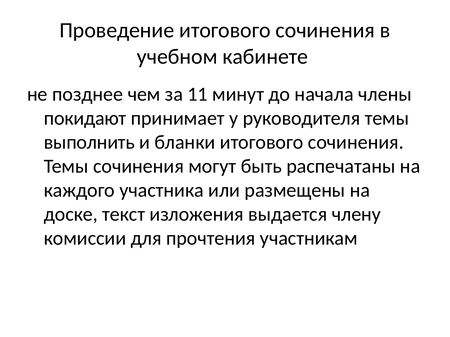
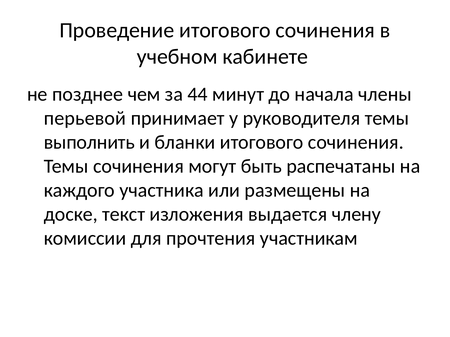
11: 11 -> 44 (198, 94)
покидают: покидают -> перьевой (85, 118)
